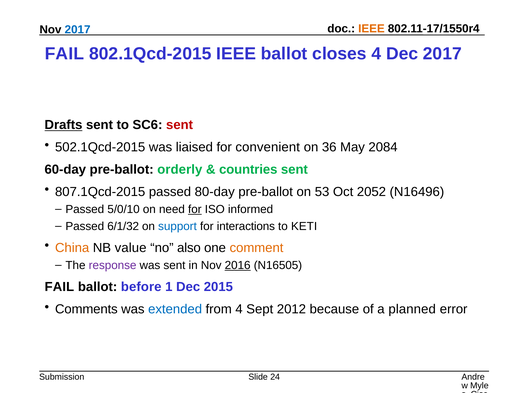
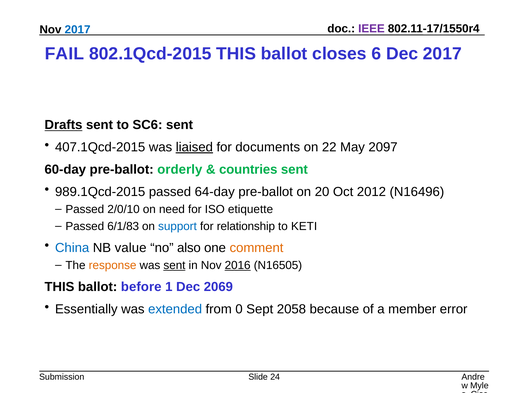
IEEE colour: orange -> purple (371, 29)
802.1Qcd-2015 IEEE: IEEE -> THIS (236, 54)
closes 4: 4 -> 6 (376, 54)
sent colour: red -> black (180, 125)
502.1Qcd-2015: 502.1Qcd-2015 -> 407.1Qcd-2015 (100, 147)
liaised underline: none -> present (194, 147)
convenient: convenient -> documents (268, 147)
36: 36 -> 22 (329, 147)
2084: 2084 -> 2097 (383, 147)
807.1Qcd-2015: 807.1Qcd-2015 -> 989.1Qcd-2015 (100, 192)
80-day: 80-day -> 64-day (215, 192)
53: 53 -> 20 (322, 192)
2052: 2052 -> 2012 (371, 192)
5/0/10: 5/0/10 -> 2/0/10 (124, 209)
for underline: present -> none (195, 209)
informed: informed -> etiquette (251, 209)
6/1/32: 6/1/32 -> 6/1/83 (123, 226)
interactions: interactions -> relationship (246, 226)
China colour: orange -> blue (72, 248)
response colour: purple -> orange (113, 265)
sent underline: none -> present (174, 265)
FAIL: FAIL -> THIS (59, 287)
2015: 2015 -> 2069 (218, 287)
Comments: Comments -> Essentially (86, 309)
from 4: 4 -> 0 (239, 309)
2012: 2012 -> 2058 (291, 309)
planned: planned -> member (412, 309)
